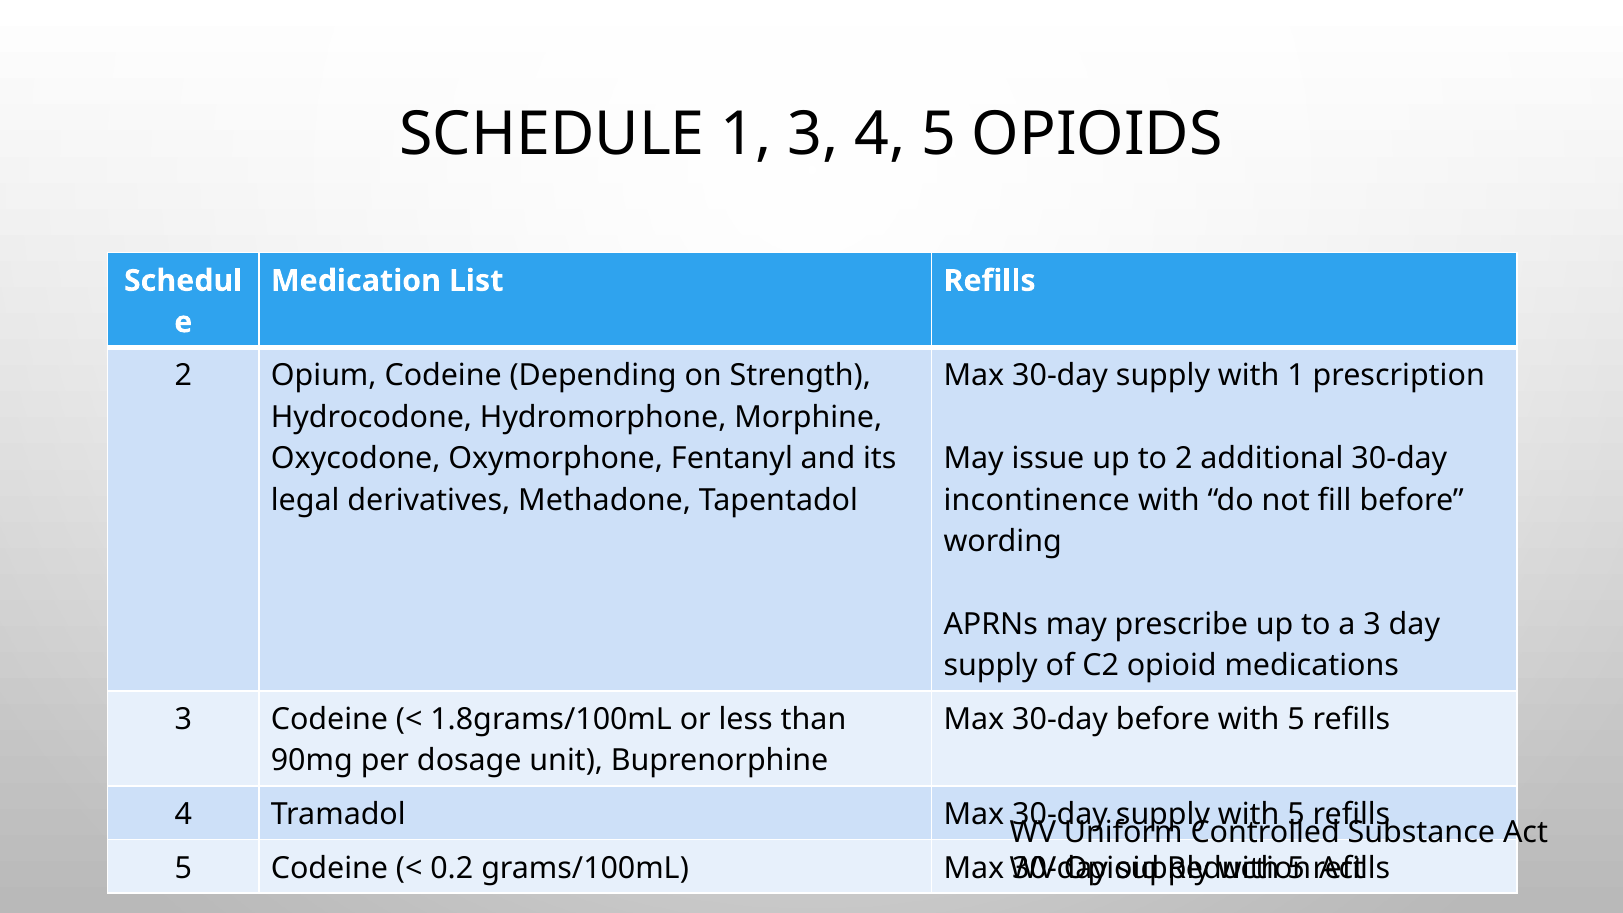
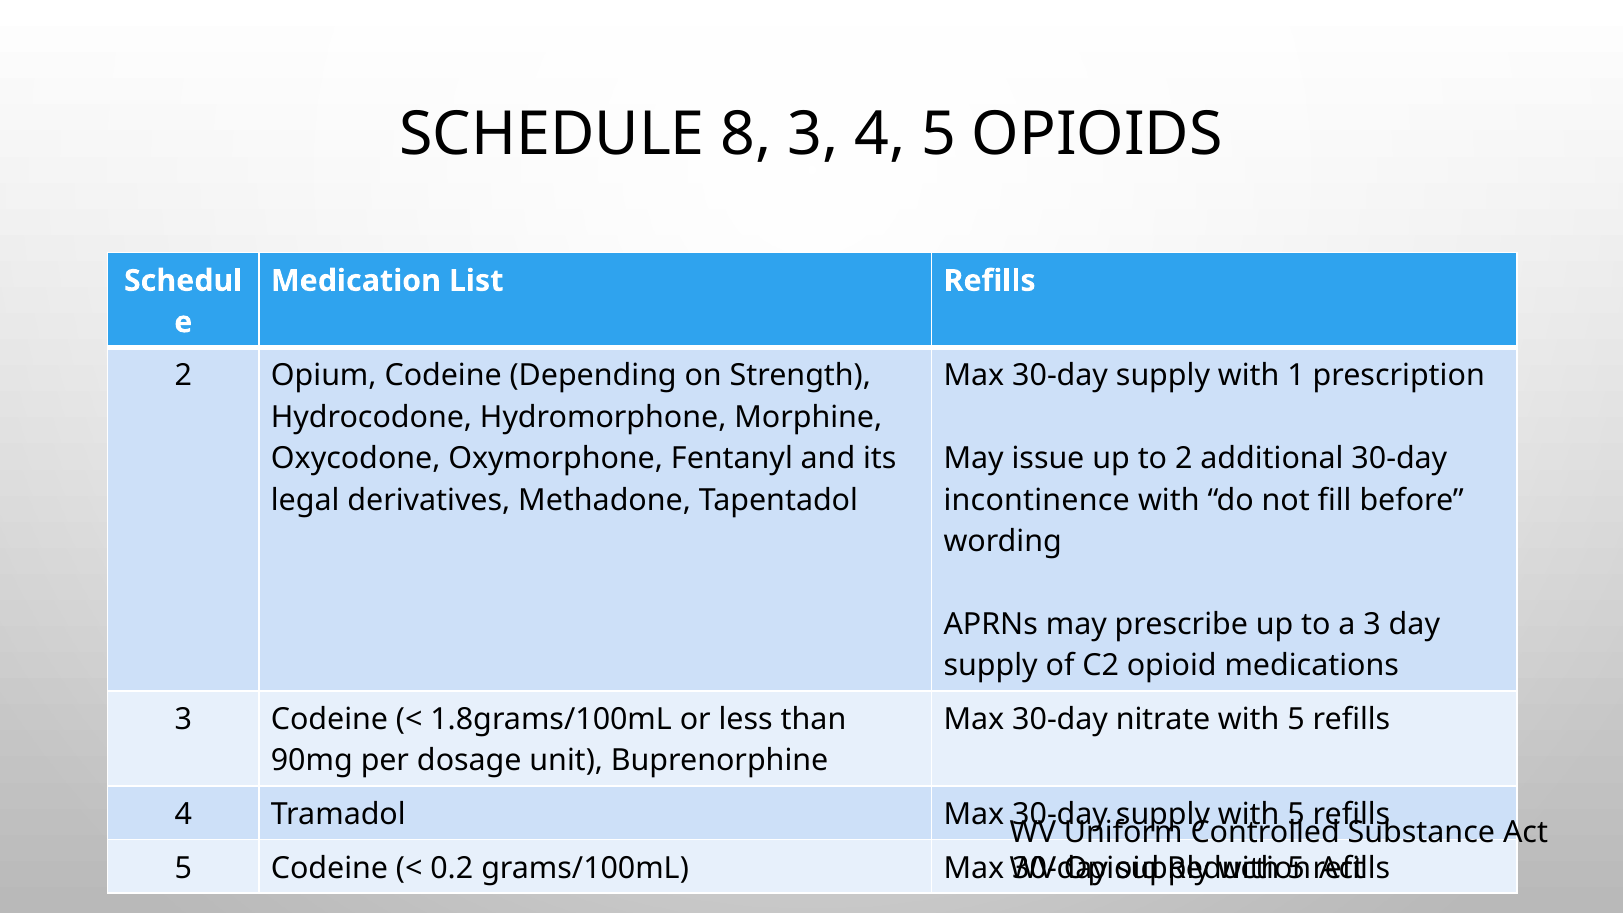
SCHEDULE 1: 1 -> 8 (746, 134)
30-day before: before -> nitrate (1163, 719)
